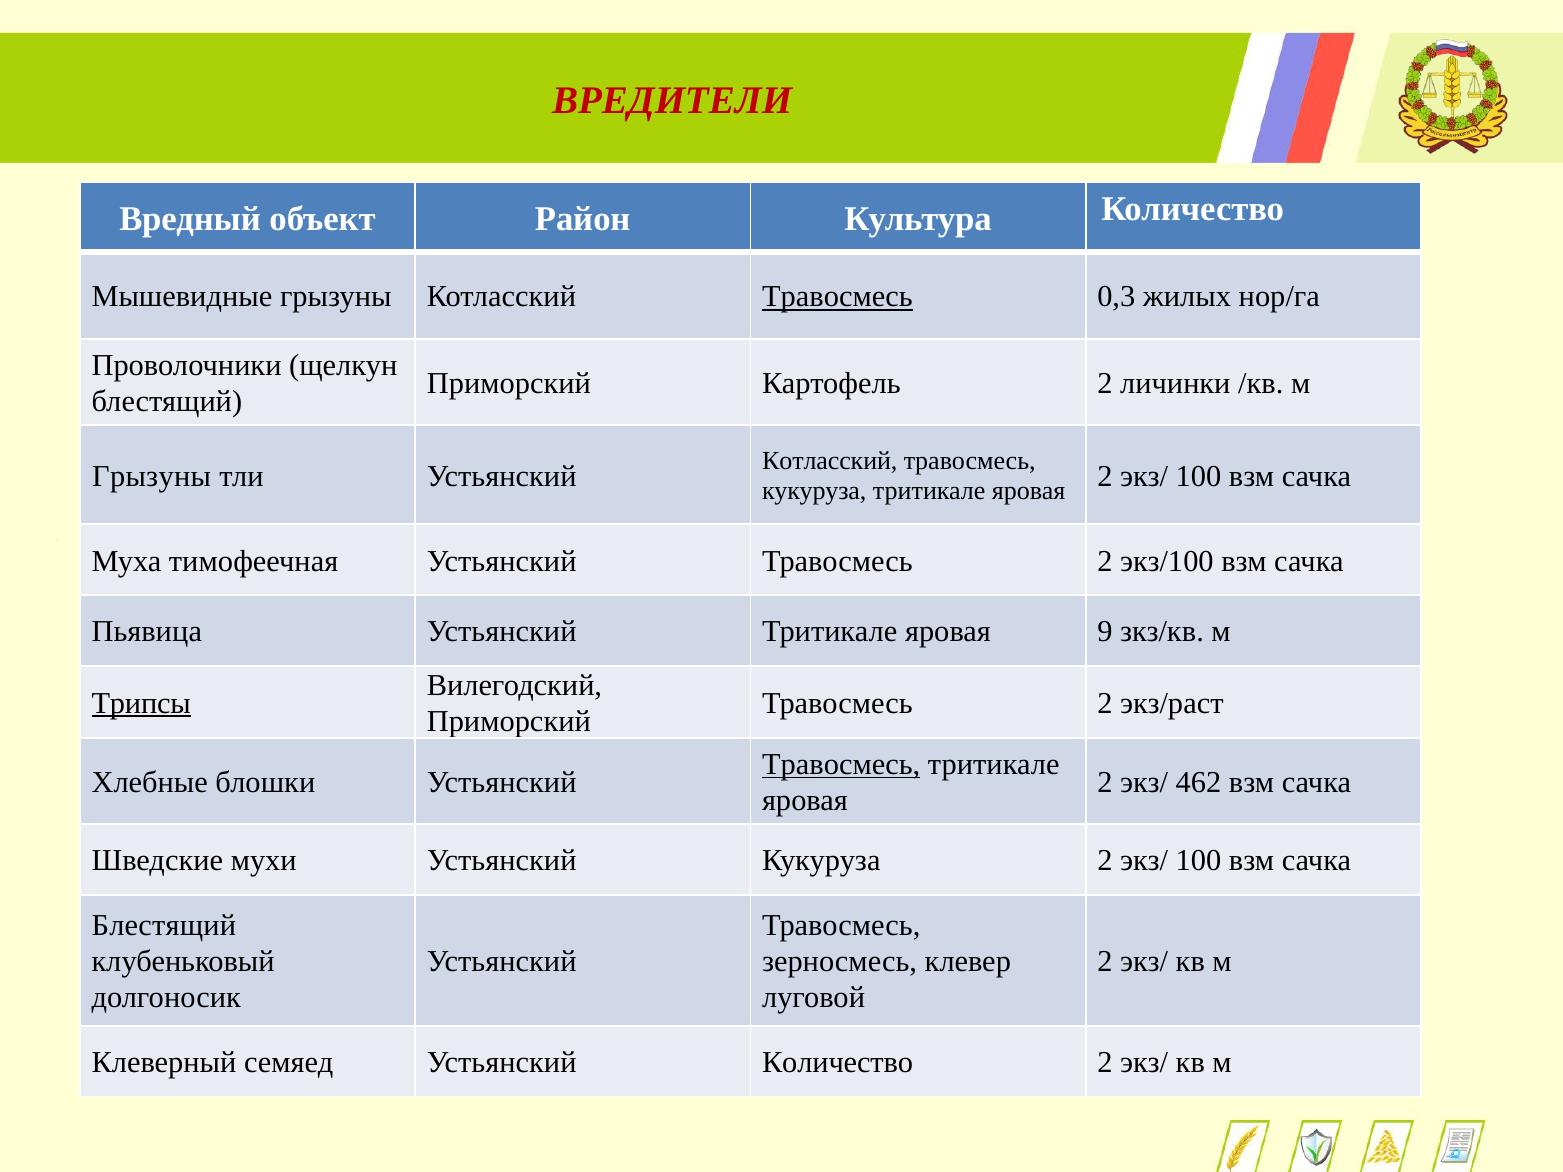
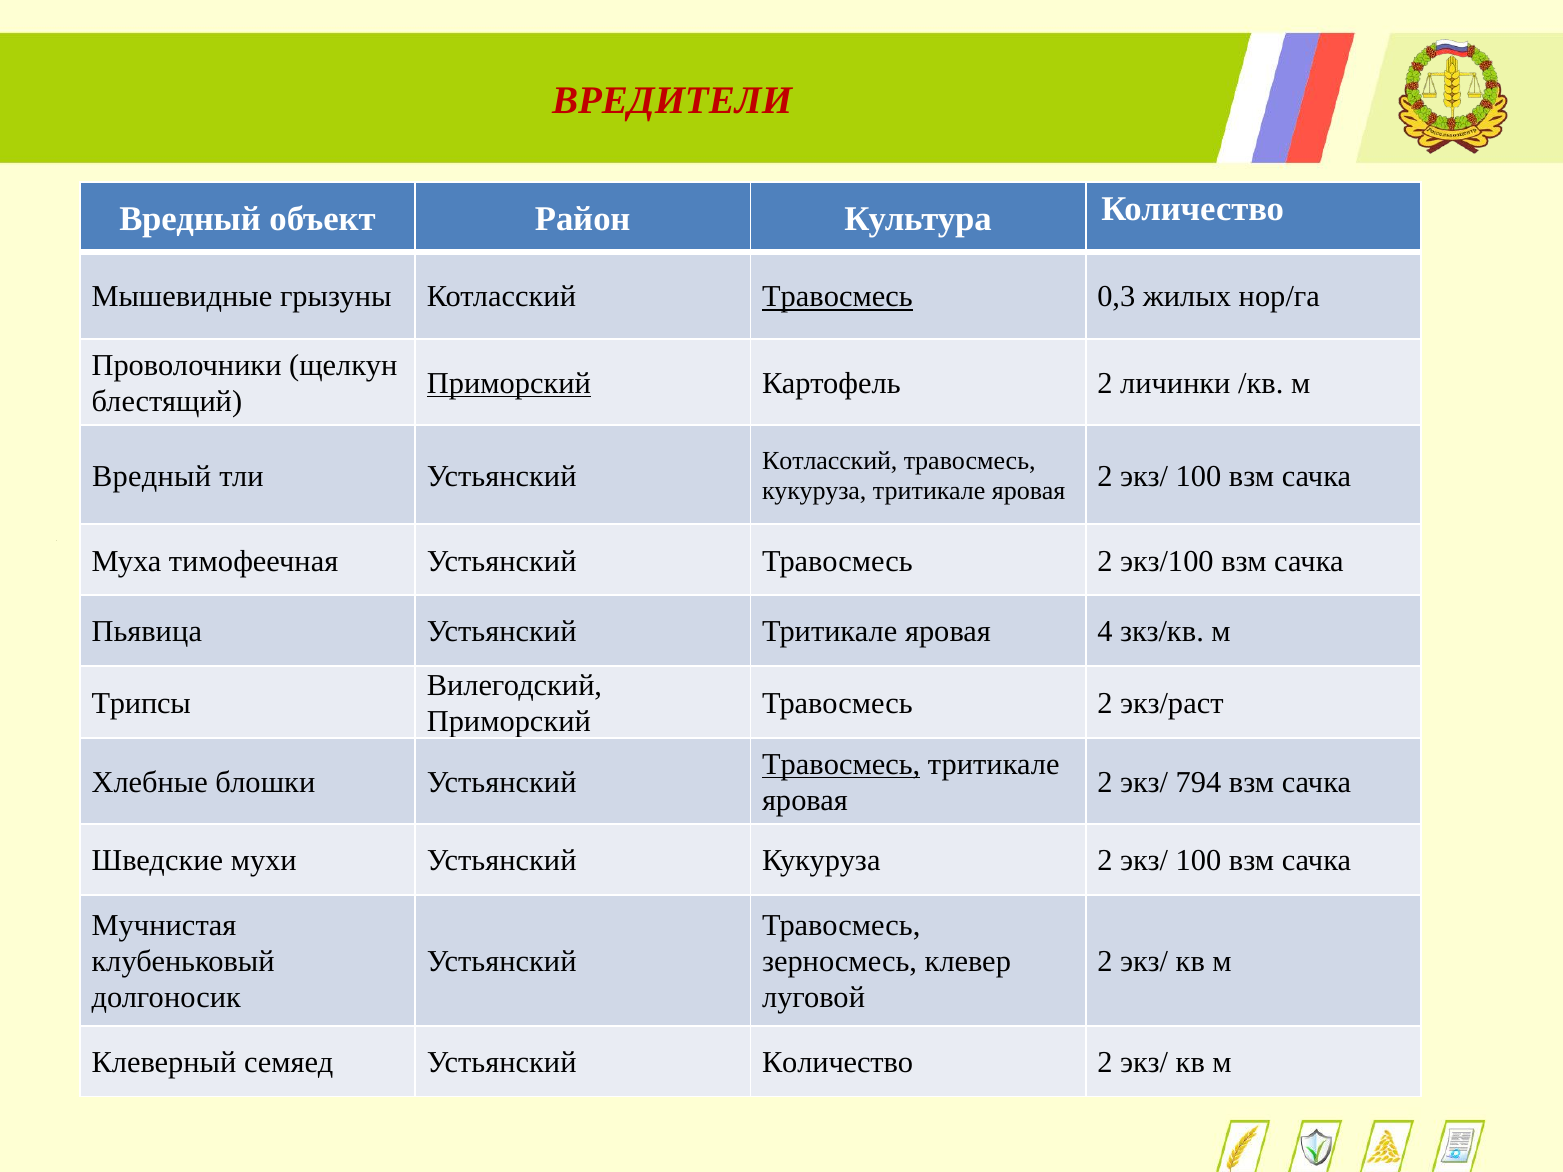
Приморский underline: none -> present (509, 383)
Грызуны: Грызуны -> Вредный (152, 476)
9: 9 -> 4 (1105, 632)
Трипсы underline: present -> none (141, 703)
462: 462 -> 794 (1199, 782)
Блестящий: Блестящий -> Мучнистая (164, 926)
